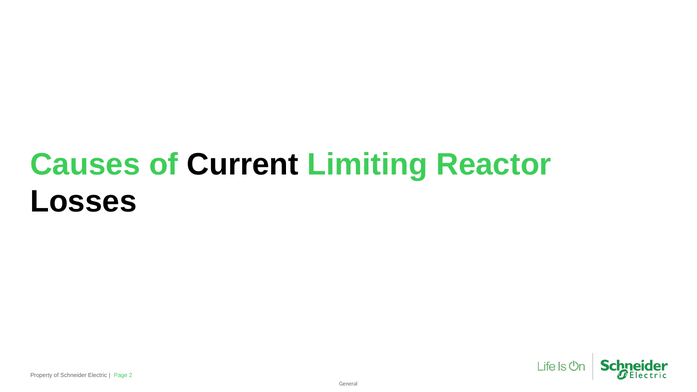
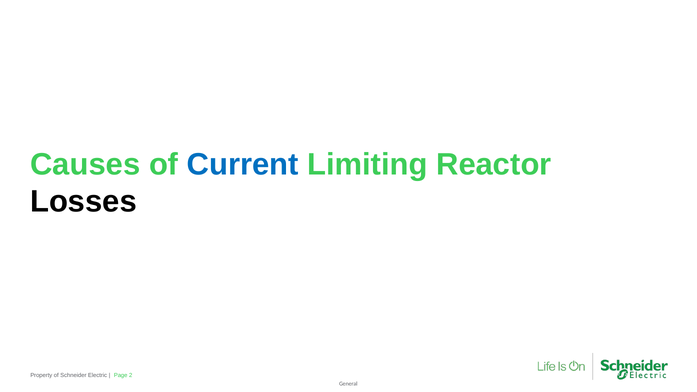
Current colour: black -> blue (243, 164)
